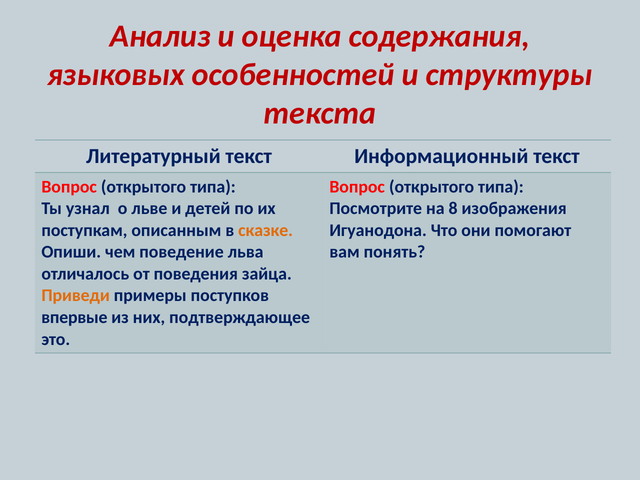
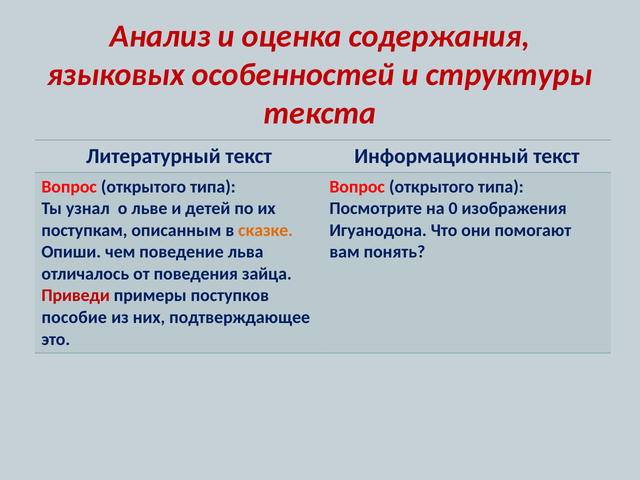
8: 8 -> 0 (453, 209)
Приведи colour: orange -> red (76, 296)
впервые: впервые -> пособие (74, 317)
